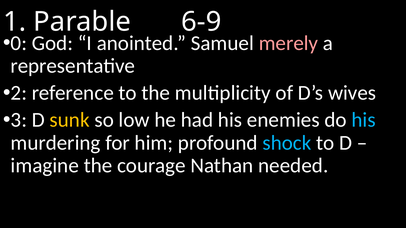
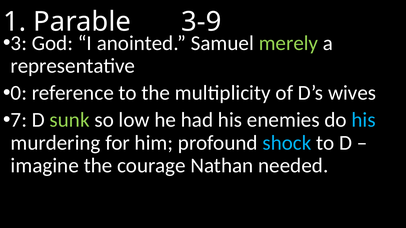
6-9: 6-9 -> 3-9 (201, 22)
0: 0 -> 3 (19, 43)
merely colour: pink -> light green (288, 43)
2: 2 -> 0 (19, 93)
3: 3 -> 7 (19, 120)
sunk colour: yellow -> light green (70, 120)
